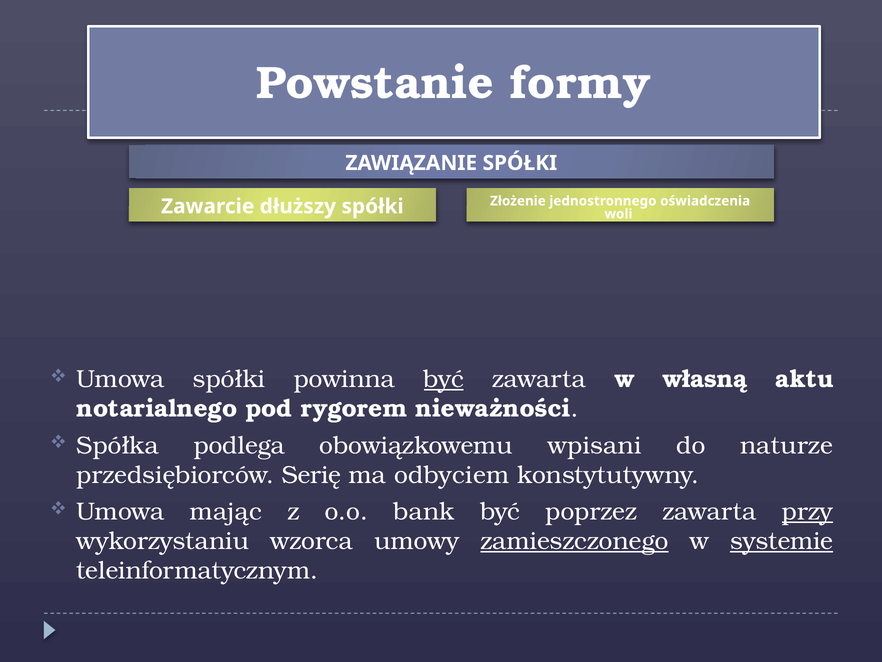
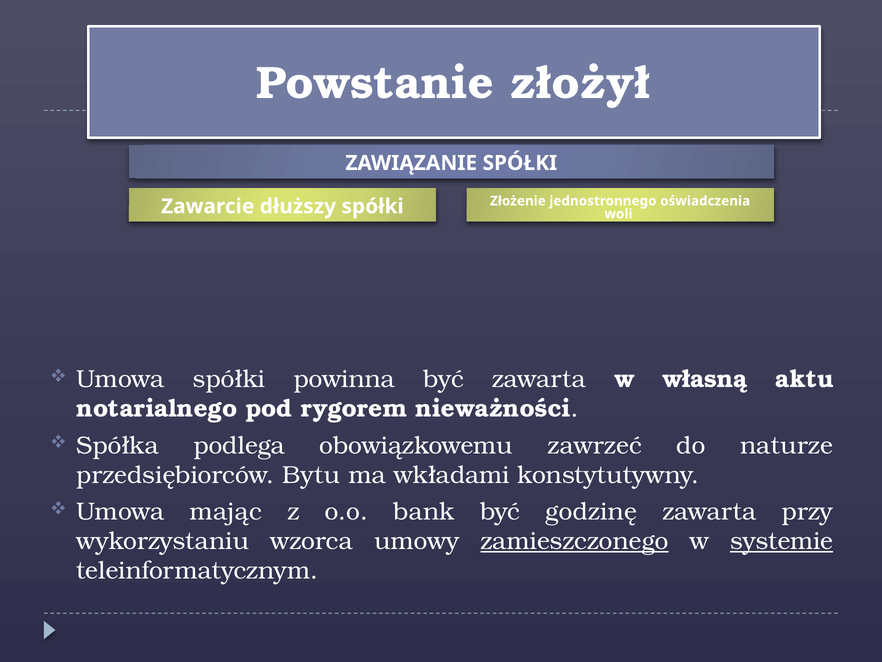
formy: formy -> złożył (580, 83)
być underline: present -> none (444, 379)
wpisani: wpisani -> zawrzeć (595, 445)
Serię: Serię -> Bytu (311, 475)
odbyciem: odbyciem -> wkładami (452, 475)
poprzez: poprzez -> godzinę (591, 511)
przy underline: present -> none (807, 511)
